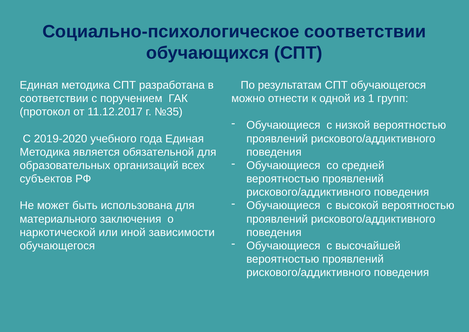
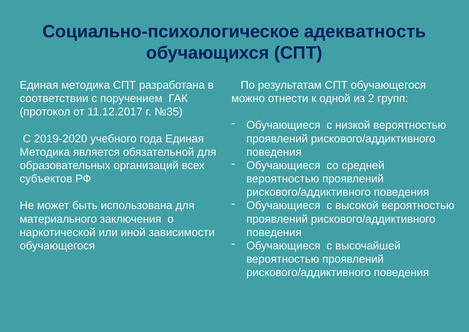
Социально-психологическое соответствии: соответствии -> адекватность (365, 31)
1: 1 -> 2 (371, 98)
